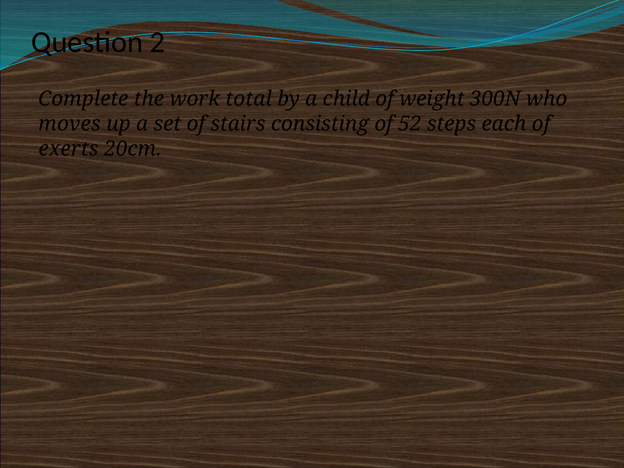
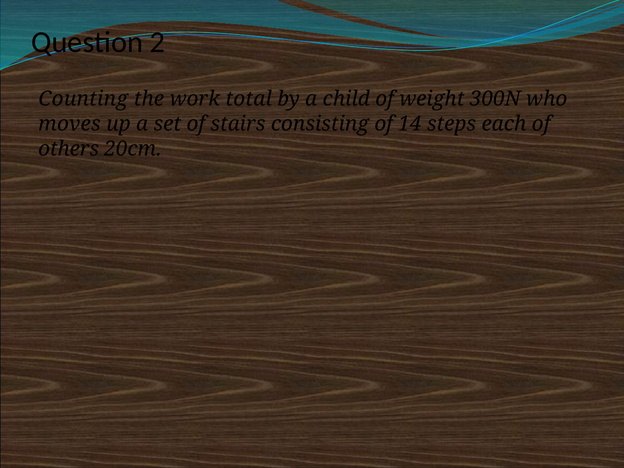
Complete: Complete -> Counting (83, 99)
52: 52 -> 14 (410, 124)
exerts: exerts -> others (69, 149)
